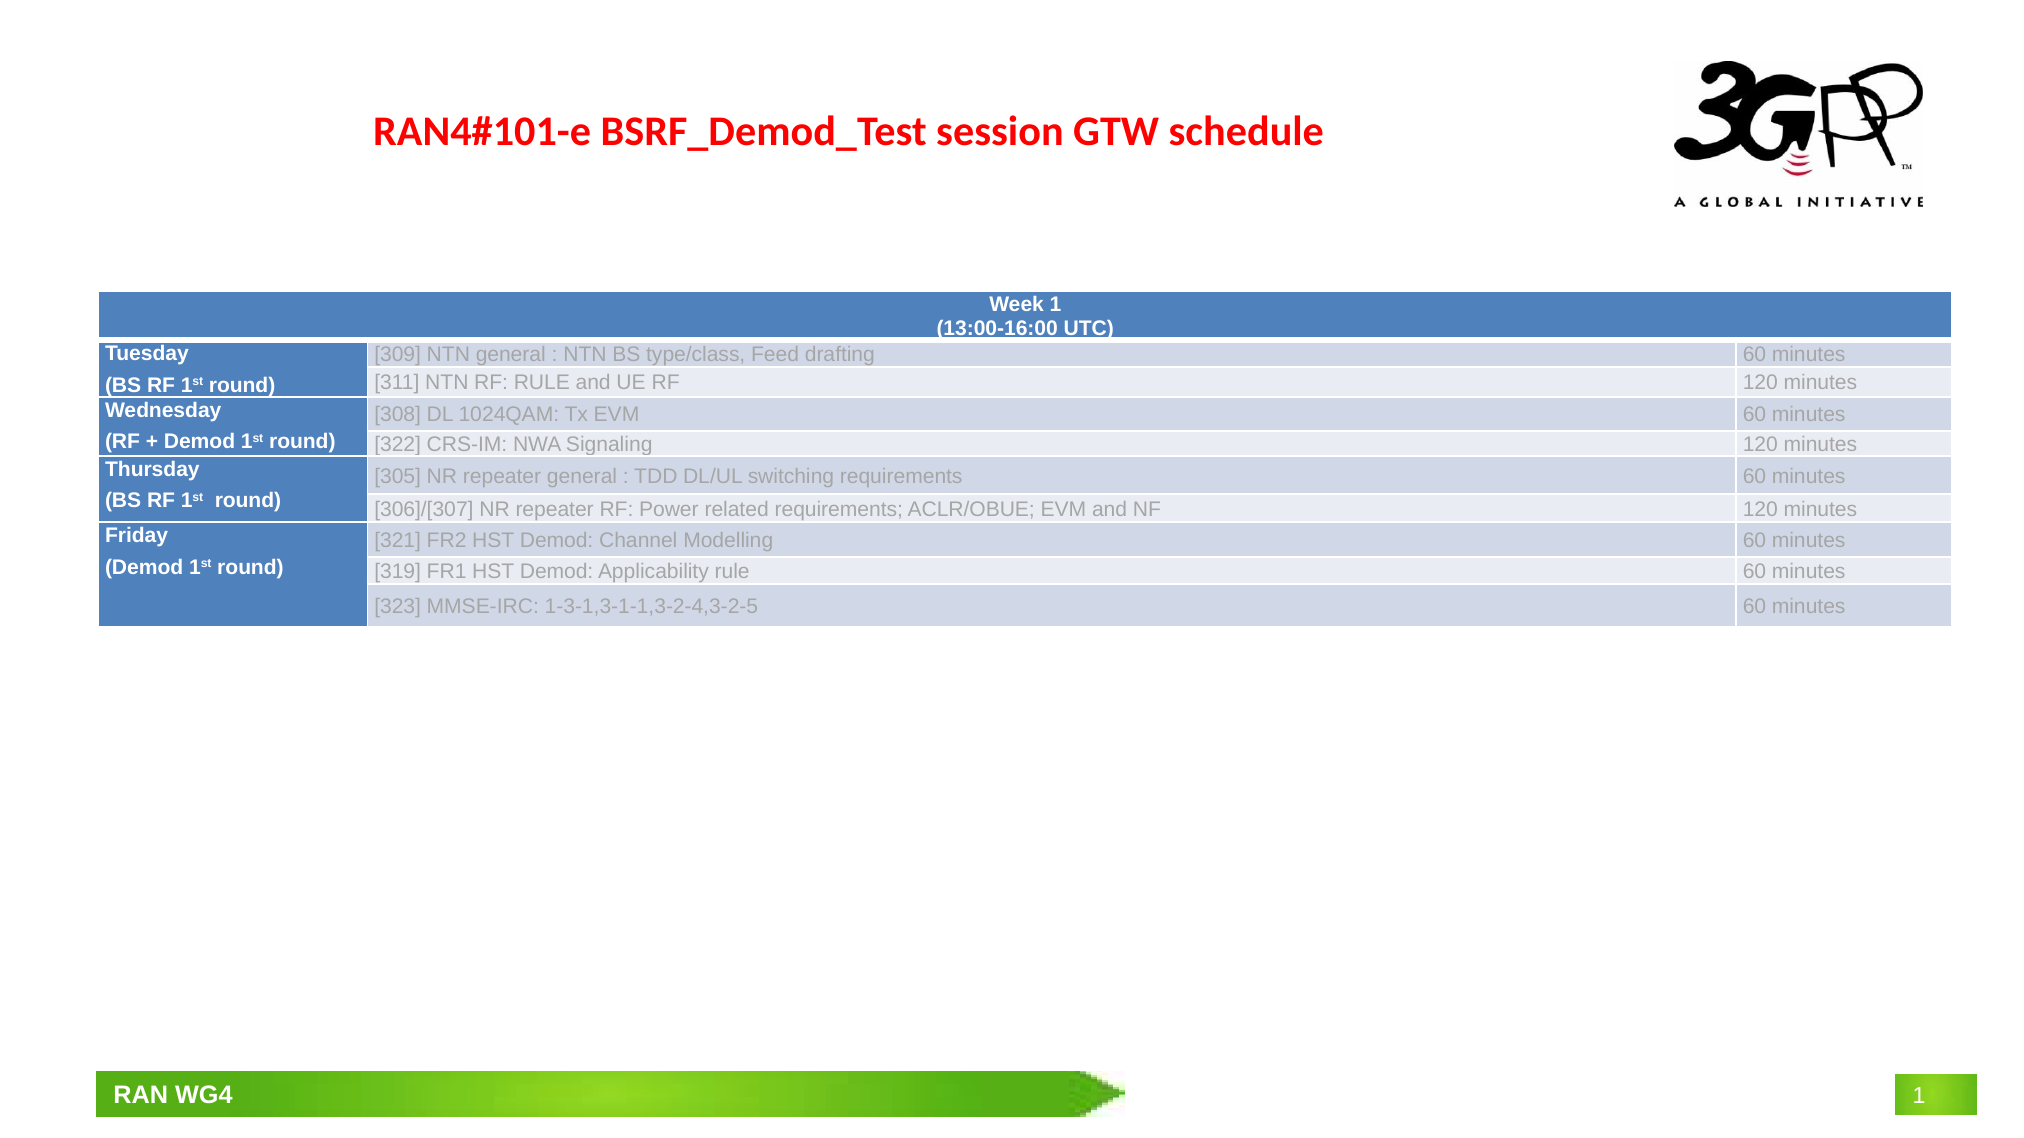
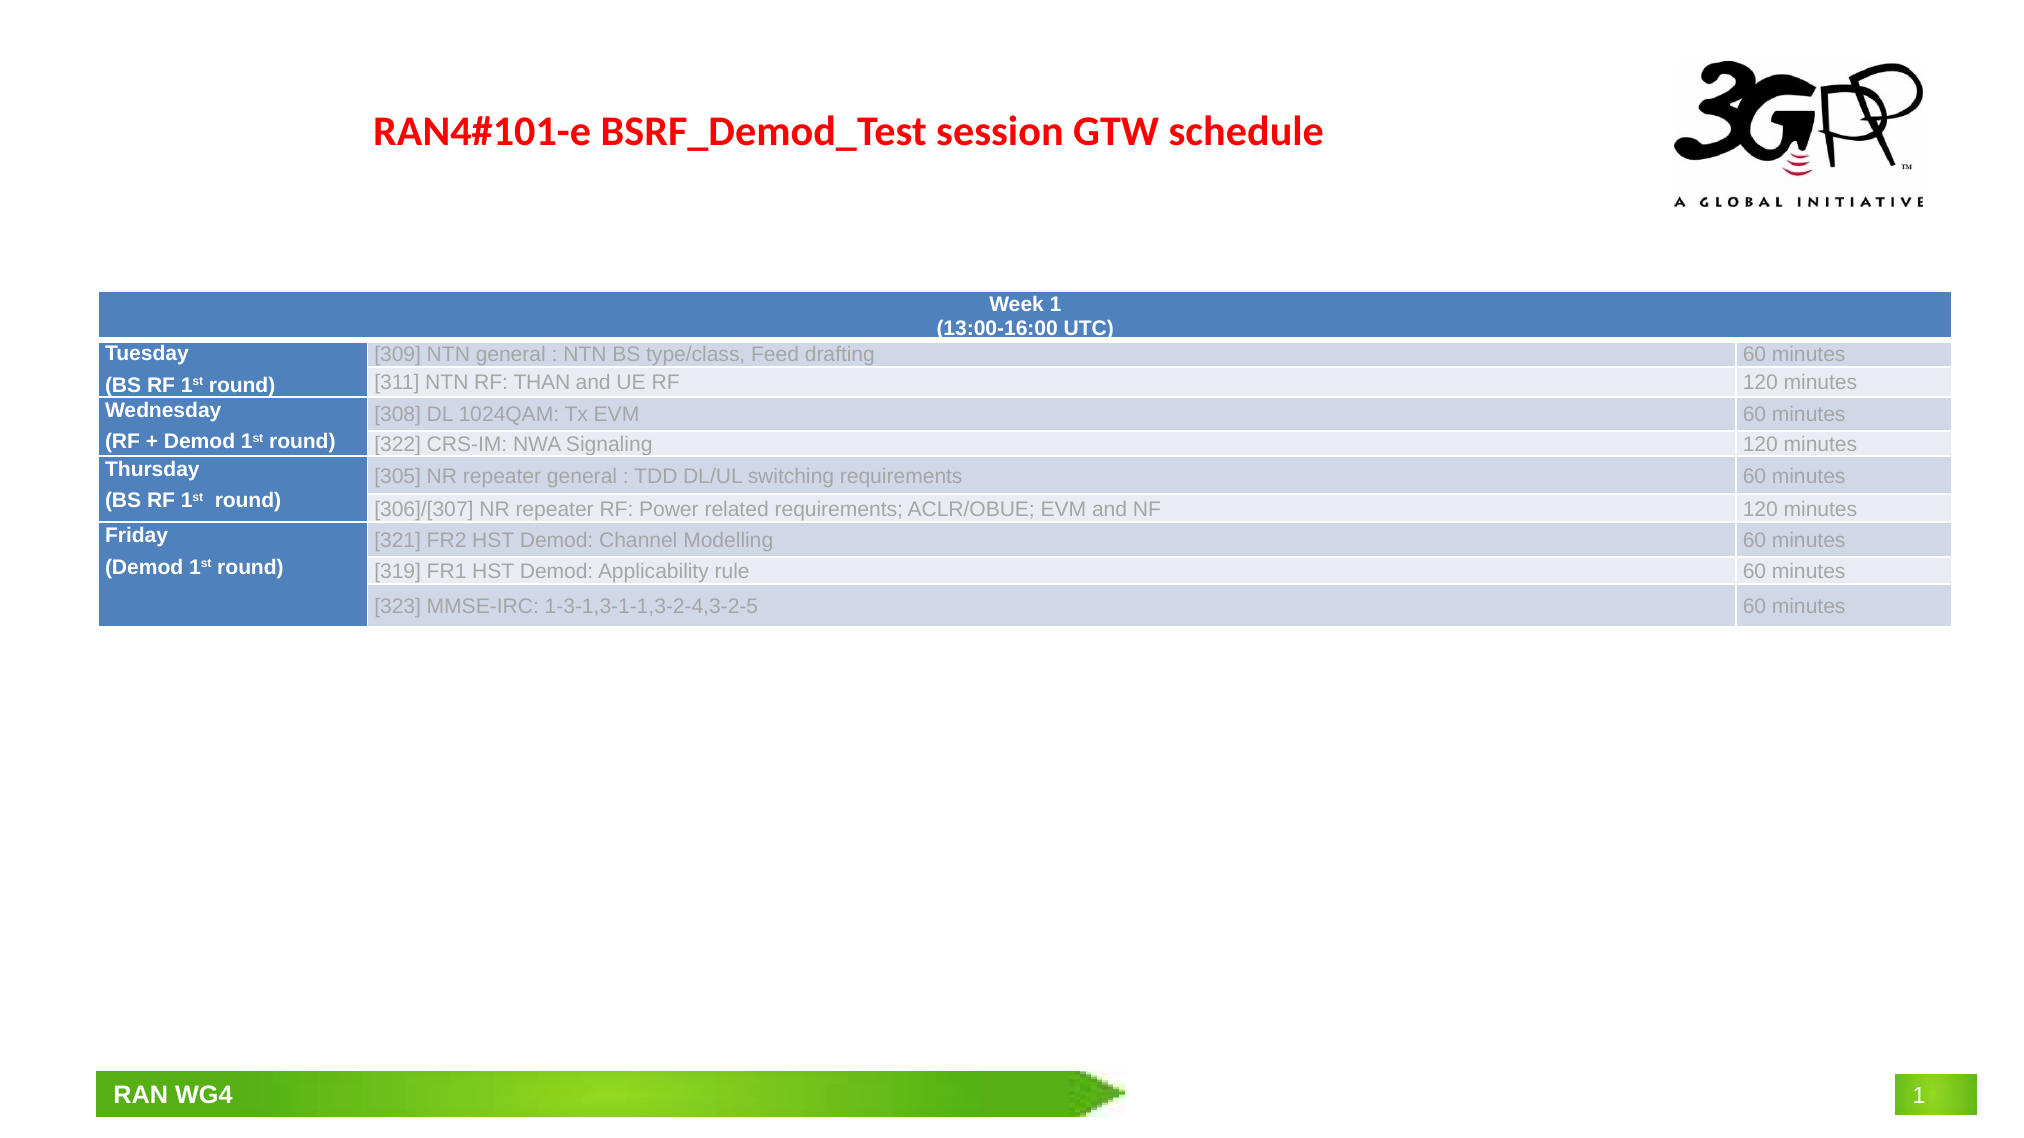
RF RULE: RULE -> THAN (542, 383)
